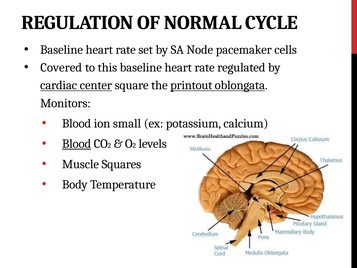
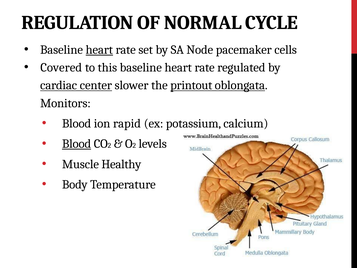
heart underline: none -> present (99, 50)
square: square -> slower (132, 85)
small: small -> rapid (127, 123)
Squares: Squares -> Healthy (121, 164)
